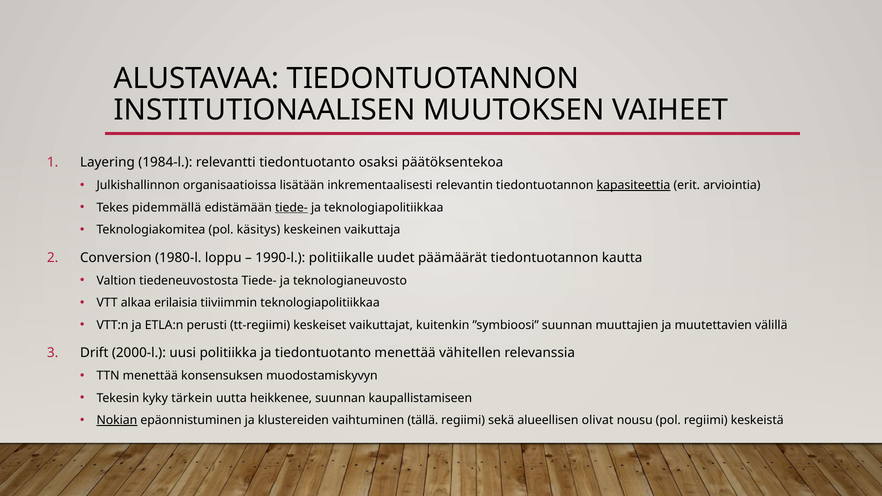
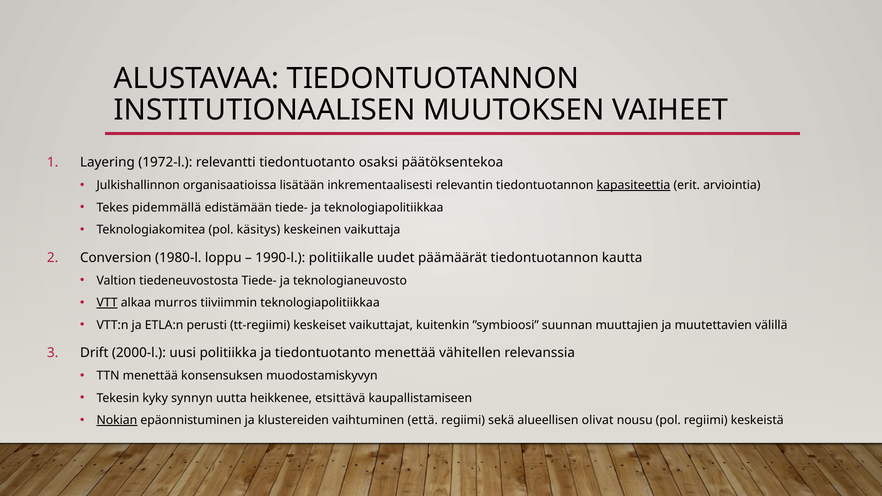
1984-l: 1984-l -> 1972-l (165, 162)
tiede- underline: present -> none (291, 208)
VTT underline: none -> present (107, 303)
erilaisia: erilaisia -> murros (176, 303)
tärkein: tärkein -> synnyn (192, 398)
heikkenee suunnan: suunnan -> etsittävä (340, 398)
tällä: tällä -> että (423, 420)
